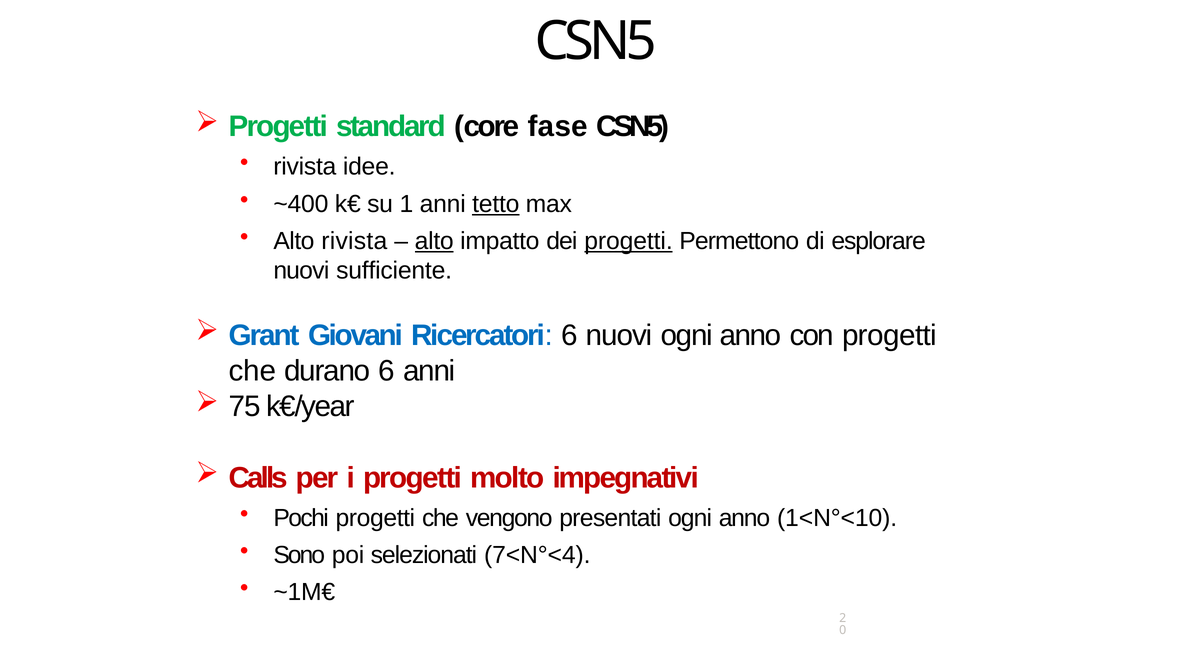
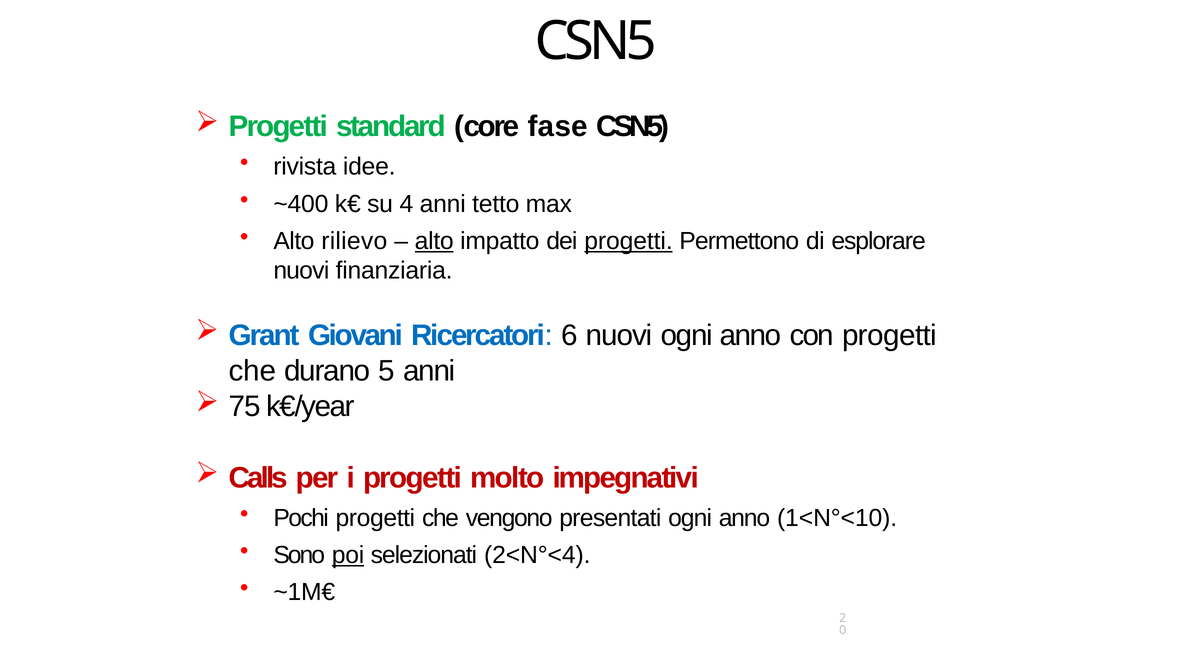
1: 1 -> 4 (406, 204)
tetto underline: present -> none (496, 204)
Alto rivista: rivista -> rilievo (354, 241)
sufficiente: sufficiente -> finanziaria (394, 271)
durano 6: 6 -> 5 (387, 371)
poi underline: none -> present (348, 555)
7<N°<4: 7<N°<4 -> 2<N°<4 (537, 555)
